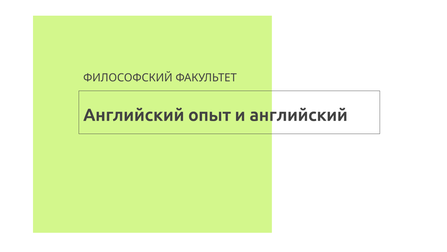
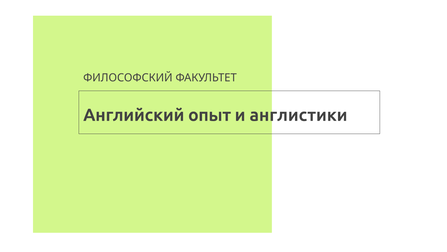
и английский: английский -> англистики (298, 115)
